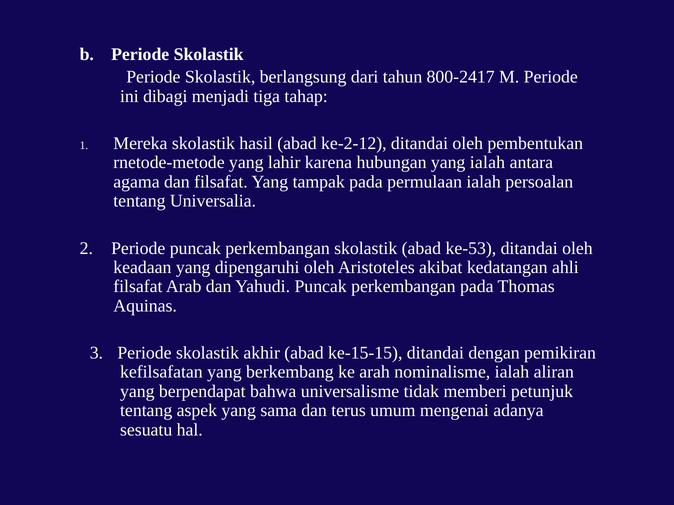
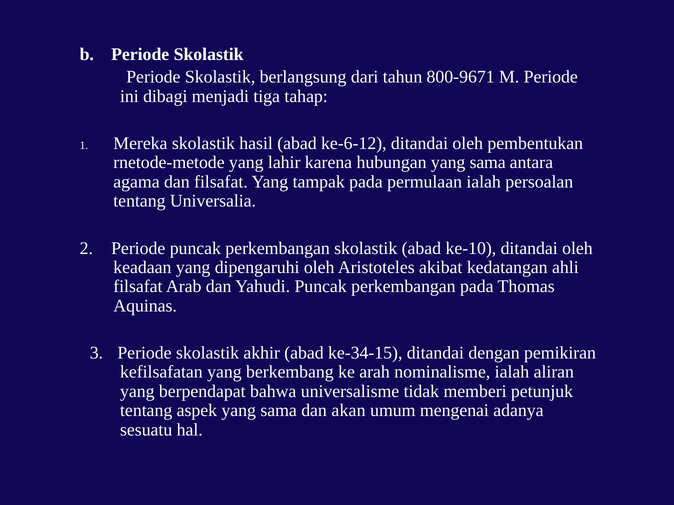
800-2417: 800-2417 -> 800-9671 (461, 77)
ke-2-12: ke-2-12 -> ke-6-12 (354, 144)
hubungan yang ialah: ialah -> sama (488, 163)
ke-53: ke-53 -> ke-10 (471, 248)
ke-15-15: ke-15-15 -> ke-34-15 (365, 353)
terus: terus -> akan (348, 411)
